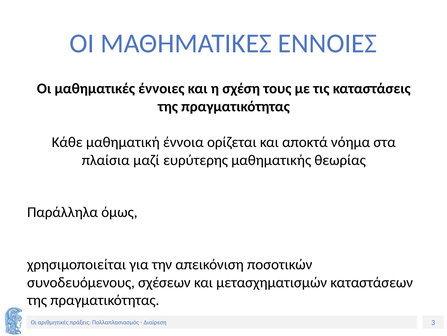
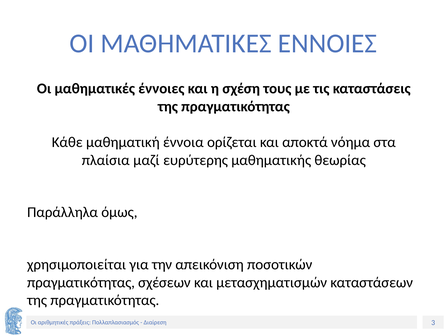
συνοδευόμενους: συνοδευόμενους -> πραγματικότητας (81, 282)
